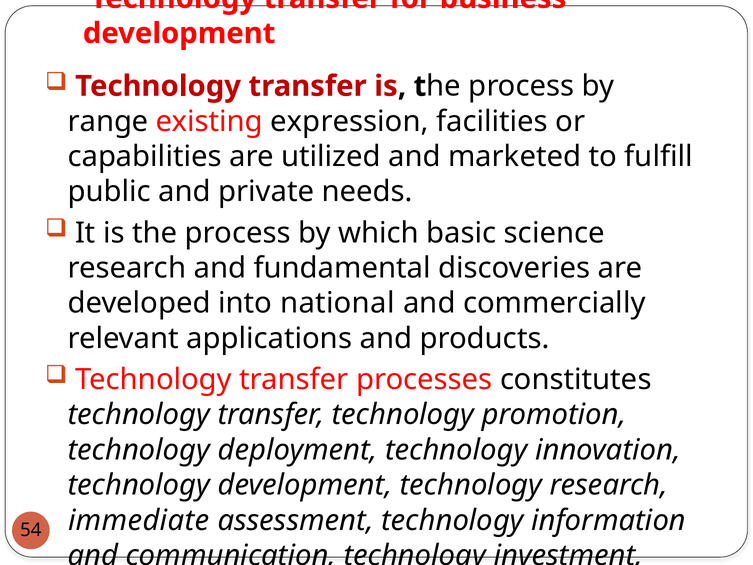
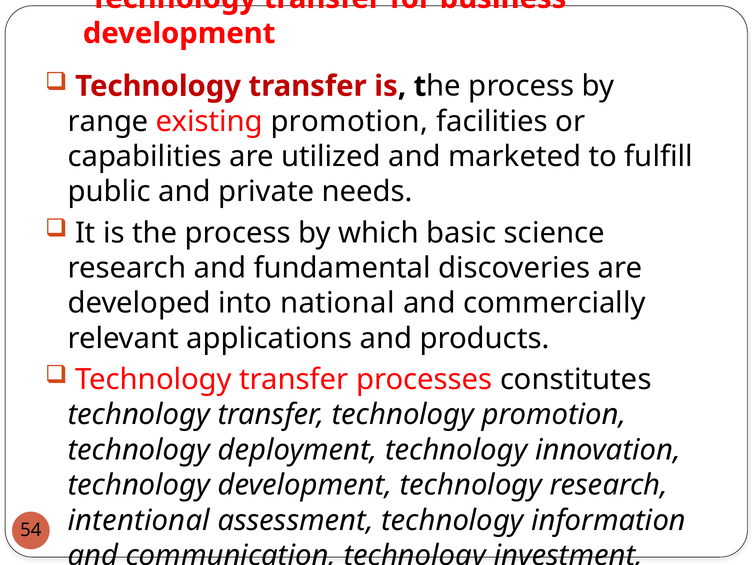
existing expression: expression -> promotion (349, 121)
immediate: immediate -> intentional (139, 520)
